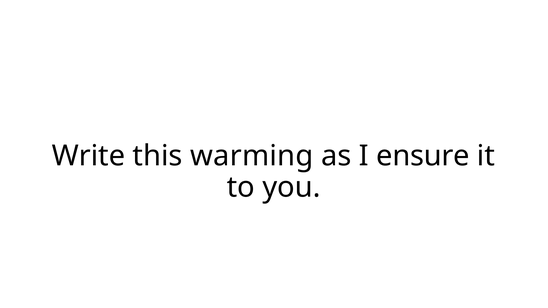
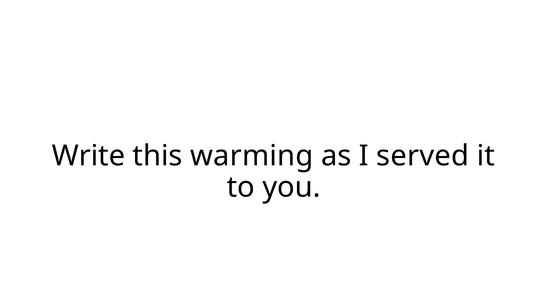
ensure: ensure -> served (423, 156)
